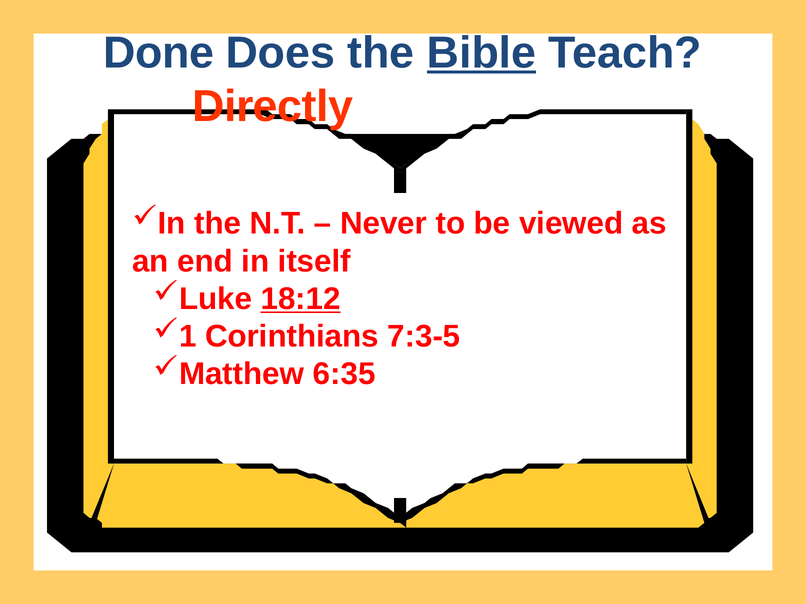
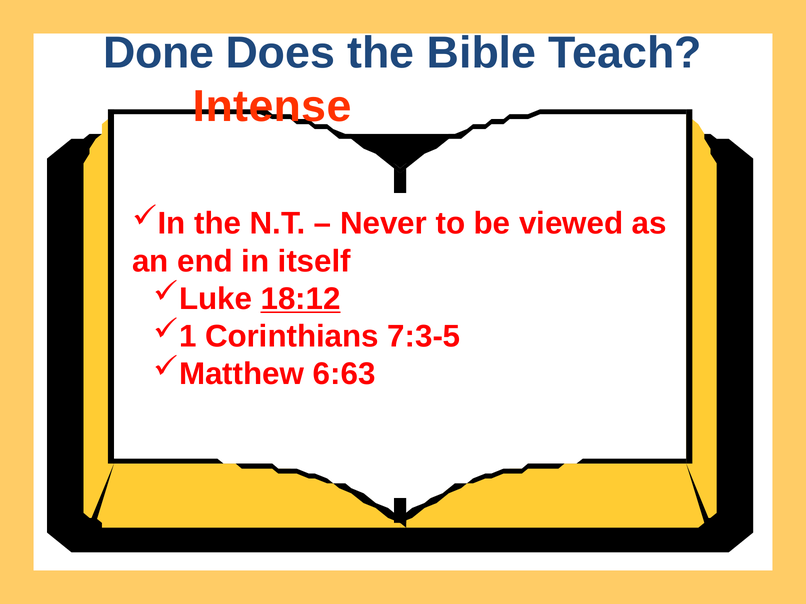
Bible underline: present -> none (481, 53)
Directly: Directly -> Intense (272, 107)
6:35: 6:35 -> 6:63 (344, 374)
